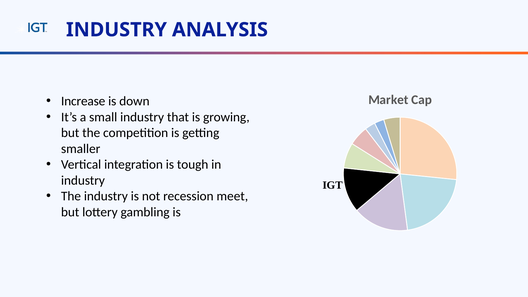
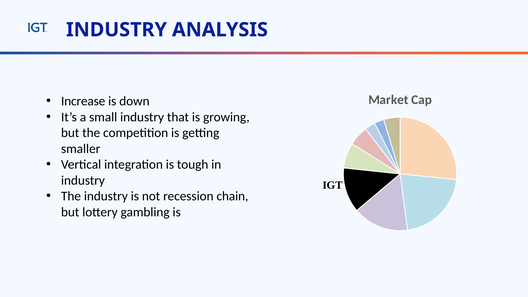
meet: meet -> chain (232, 196)
